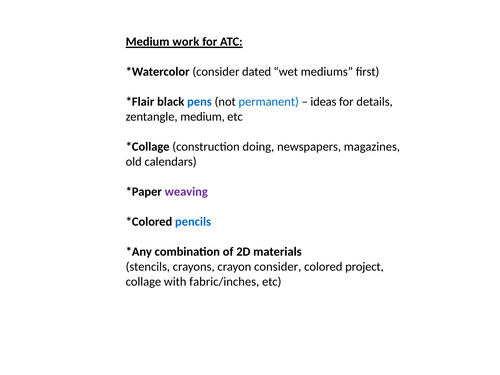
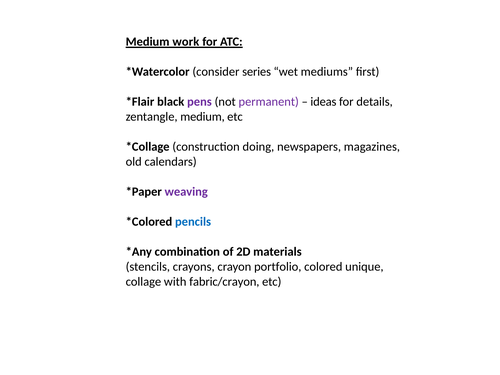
dated: dated -> series (257, 72)
pens colour: blue -> purple (199, 102)
permanent colour: blue -> purple (269, 102)
crayon consider: consider -> portfolio (278, 267)
project: project -> unique (364, 267)
fabric/inches: fabric/inches -> fabric/crayon (224, 282)
